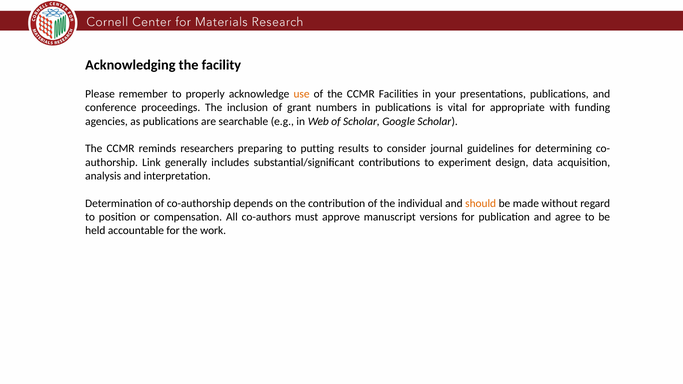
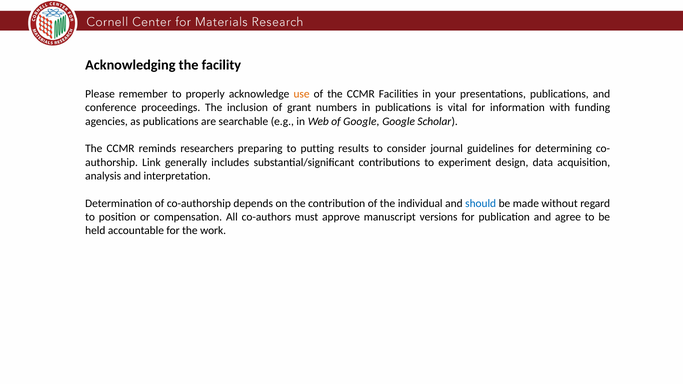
appropriate: appropriate -> information (517, 108)
of Scholar: Scholar -> Google (361, 121)
should colour: orange -> blue (481, 203)
